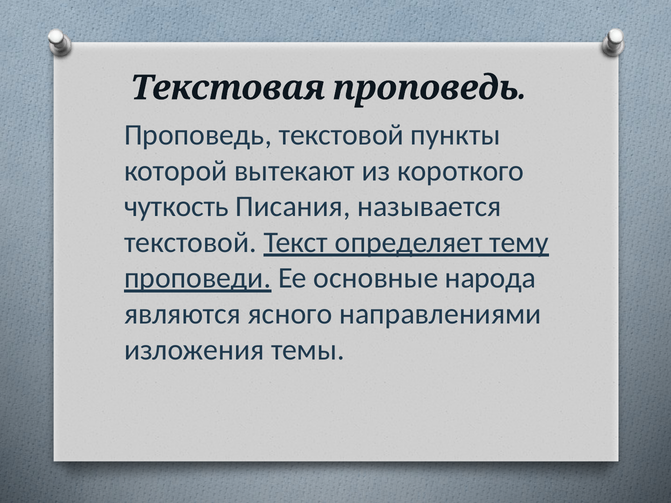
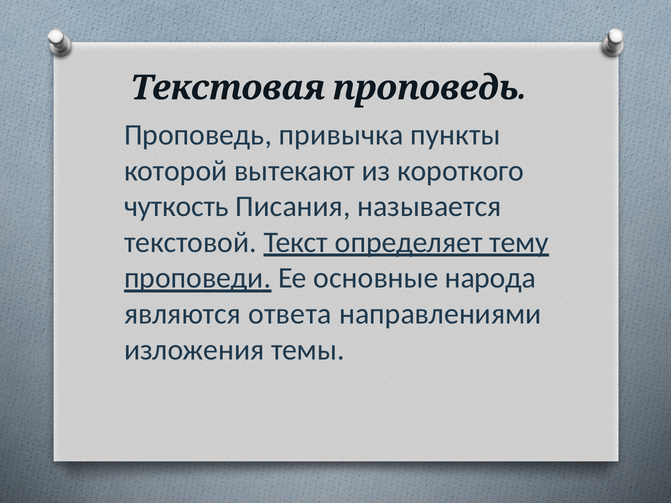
Проповедь текстовой: текстовой -> привычка (341, 135)
ясного: ясного -> ответа (290, 314)
